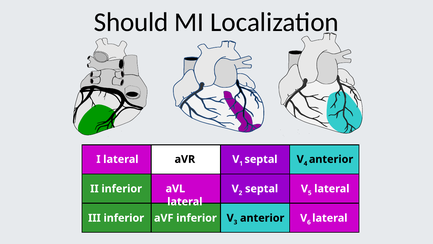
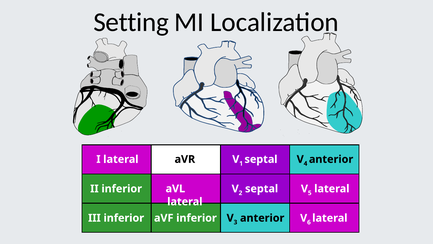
Should: Should -> Setting (131, 22)
